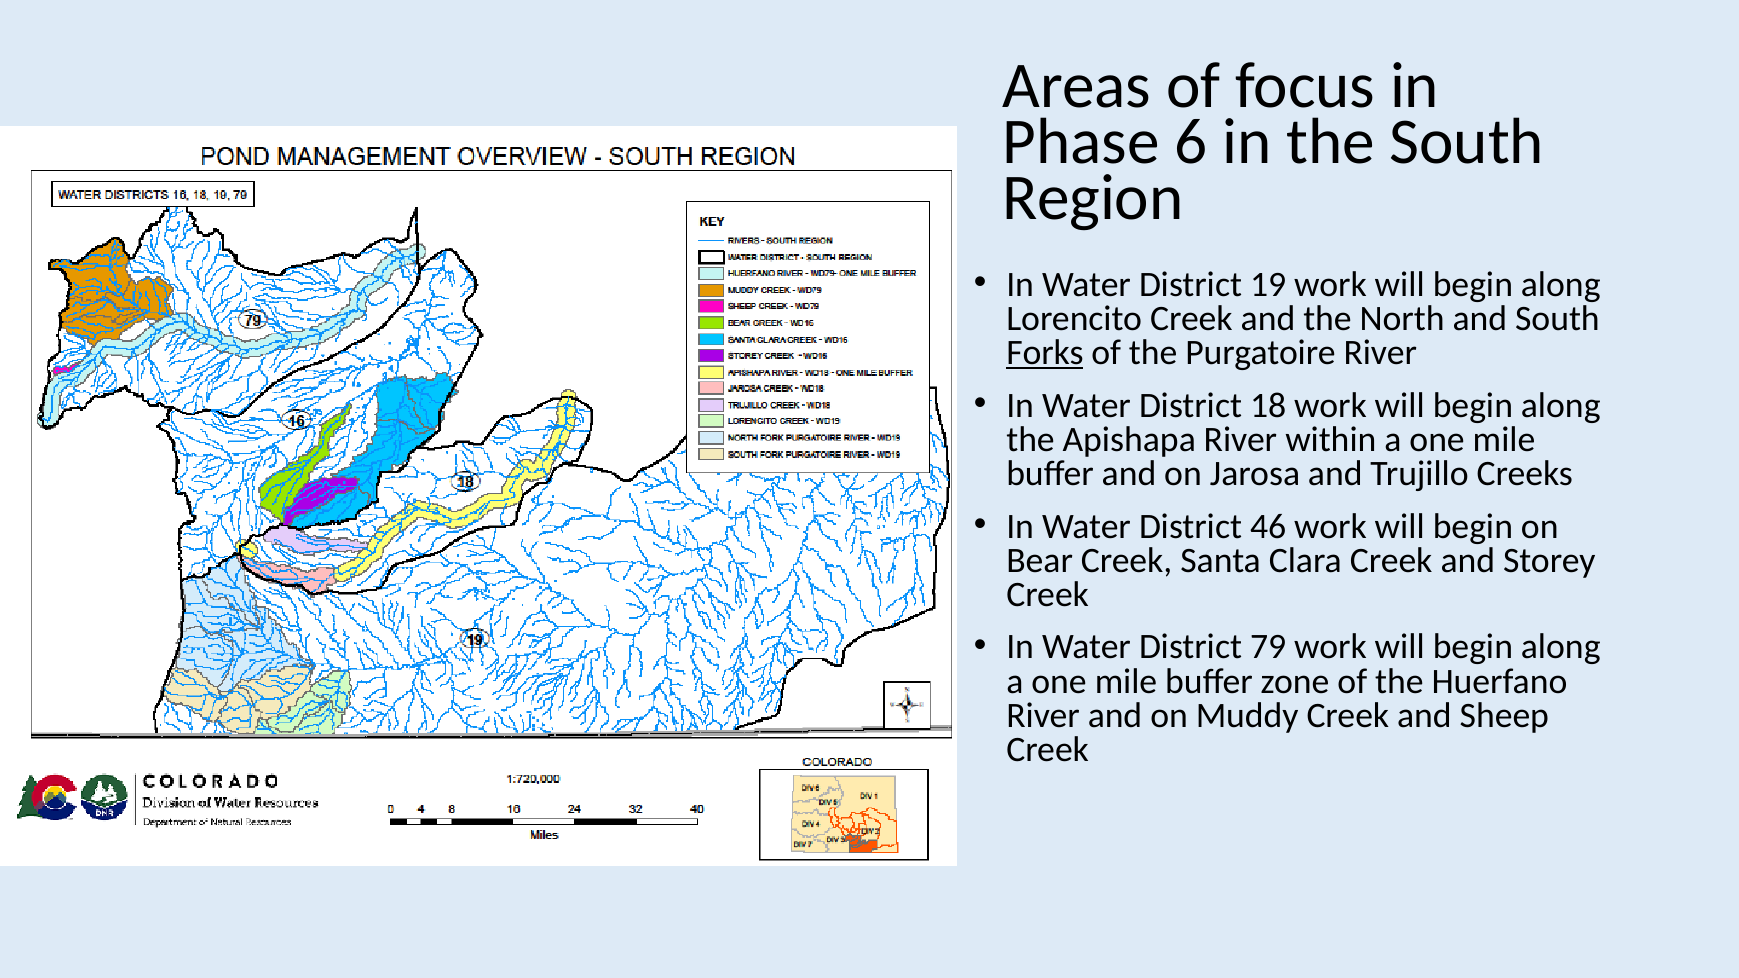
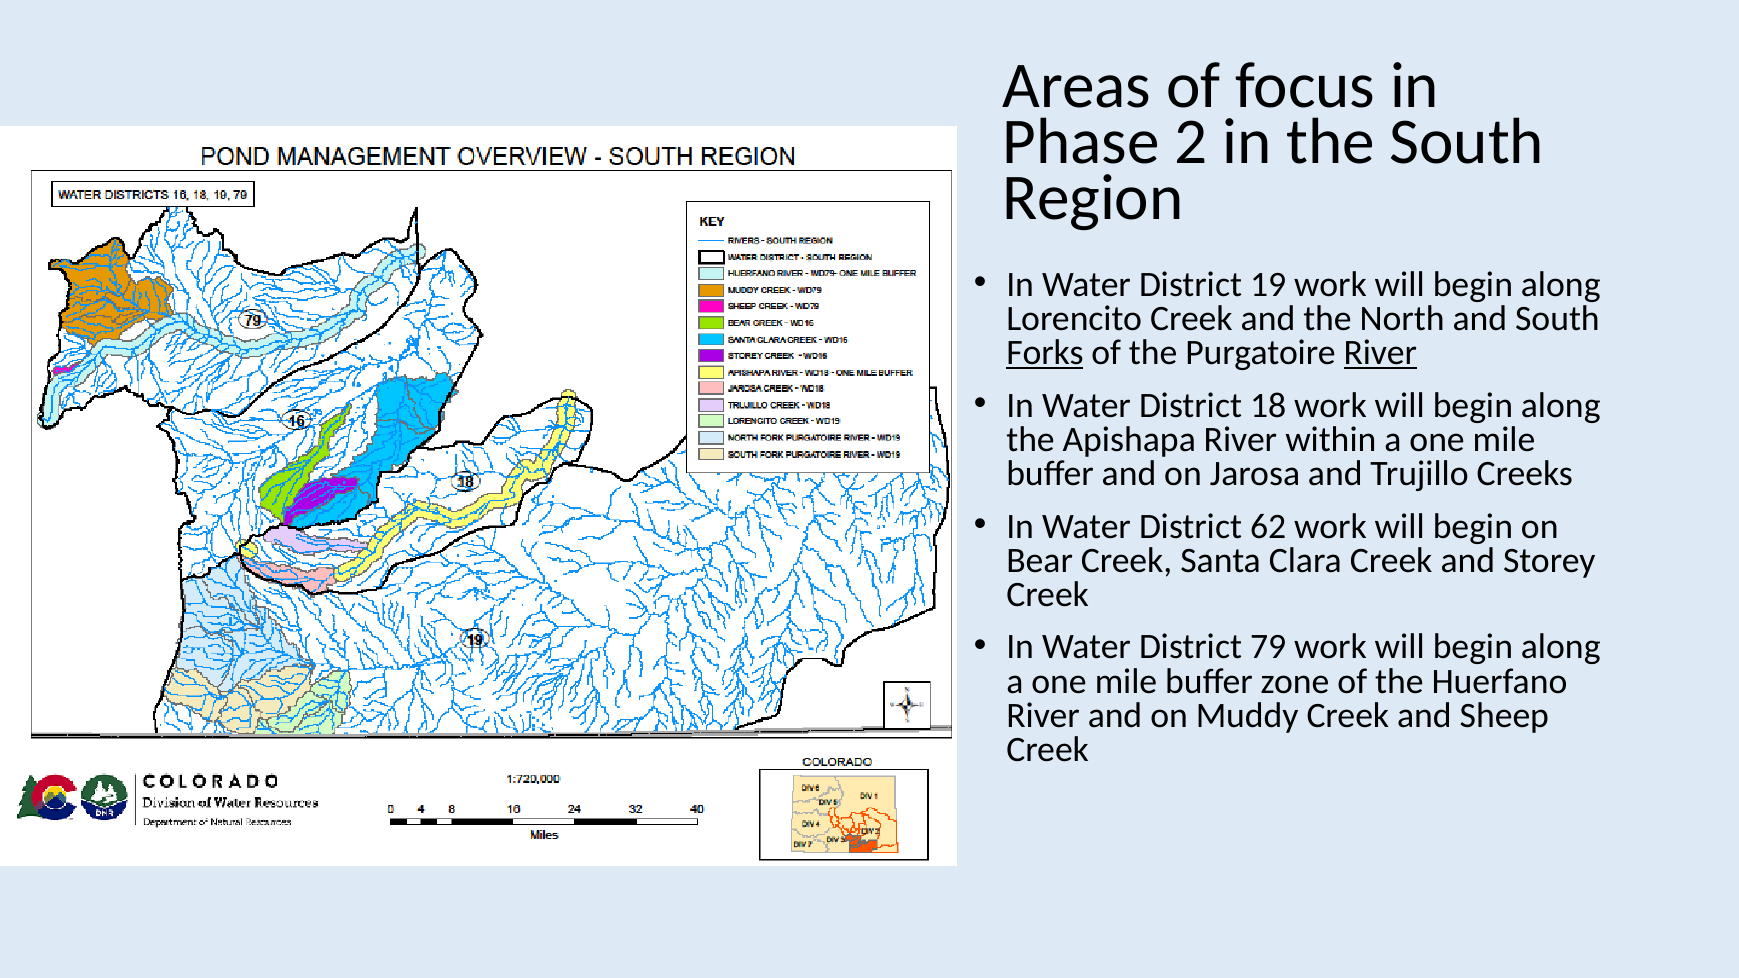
6: 6 -> 2 (1191, 142)
River underline: none -> present (1380, 353)
46: 46 -> 62 (1268, 526)
